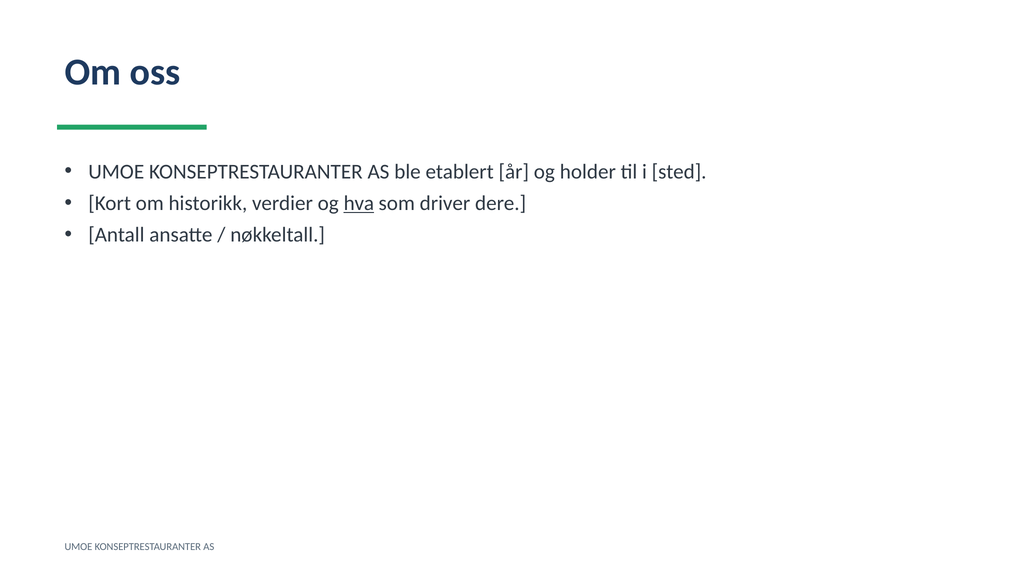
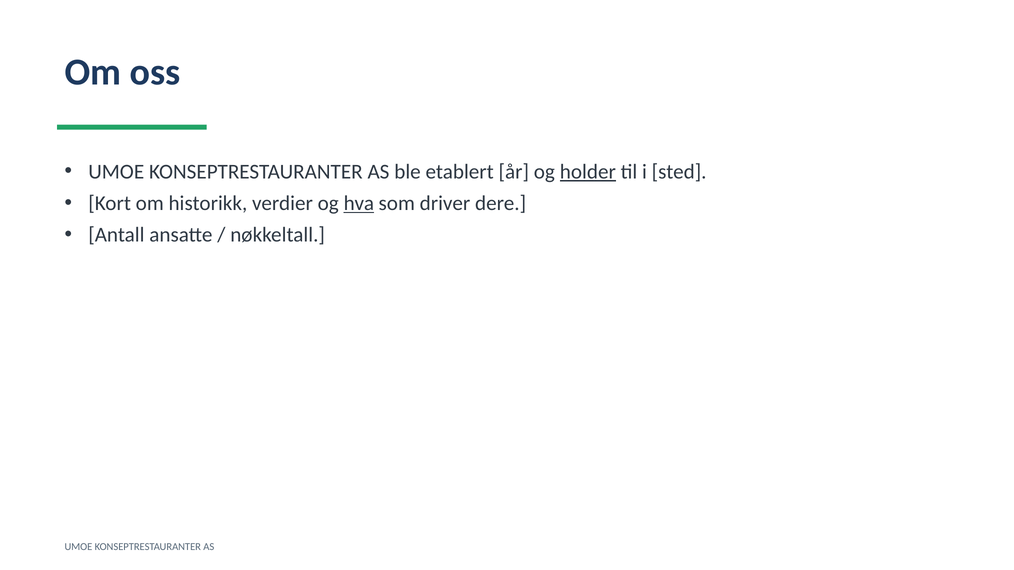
holder underline: none -> present (588, 172)
